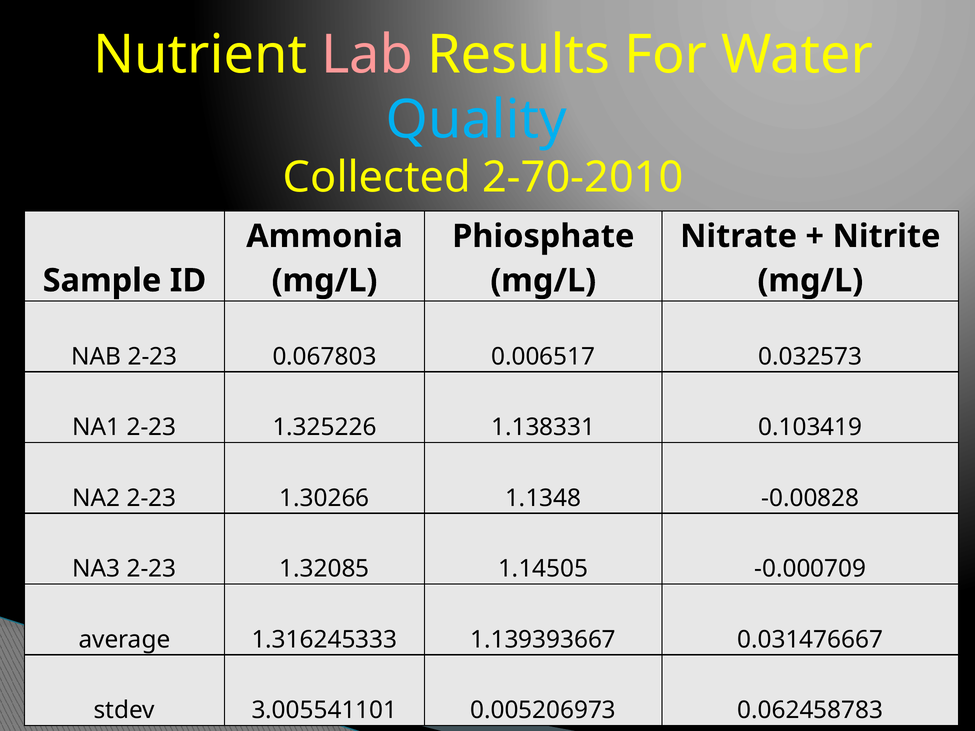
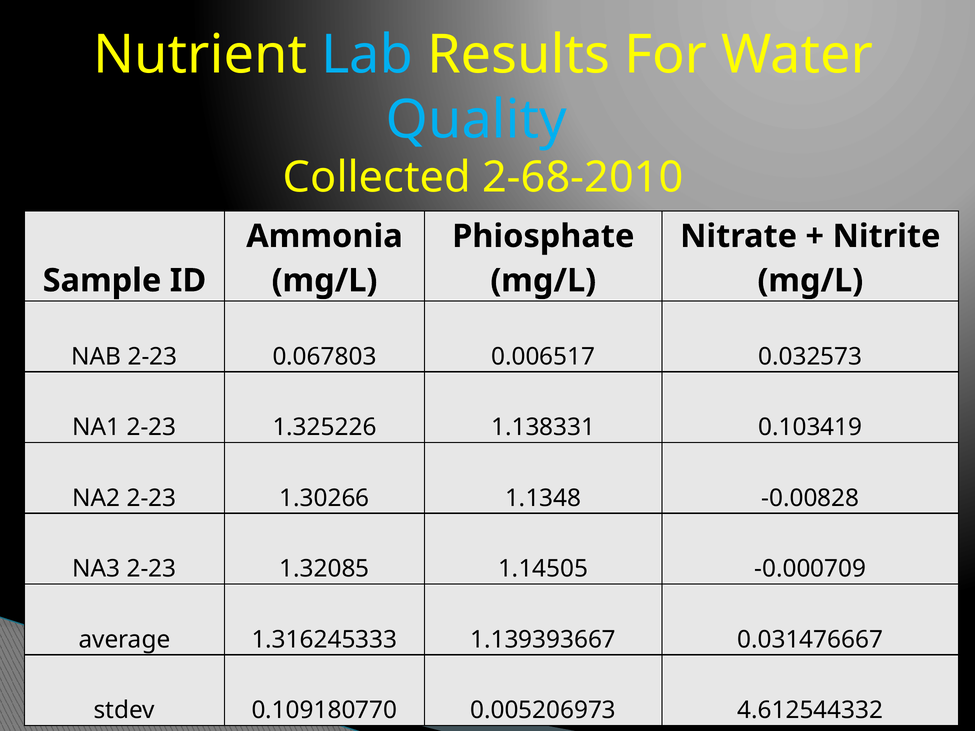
Lab colour: pink -> light blue (367, 55)
2-70-2010: 2-70-2010 -> 2-68-2010 (583, 178)
3.005541101: 3.005541101 -> 0.109180770 (324, 711)
0.062458783: 0.062458783 -> 4.612544332 (810, 711)
